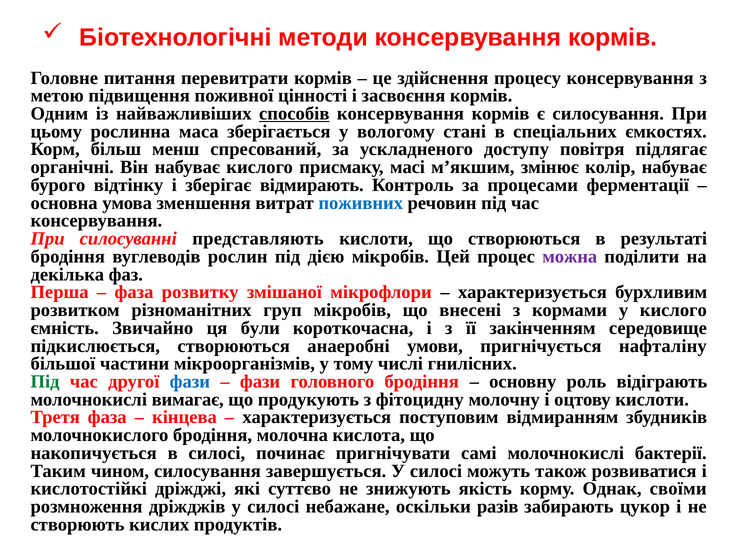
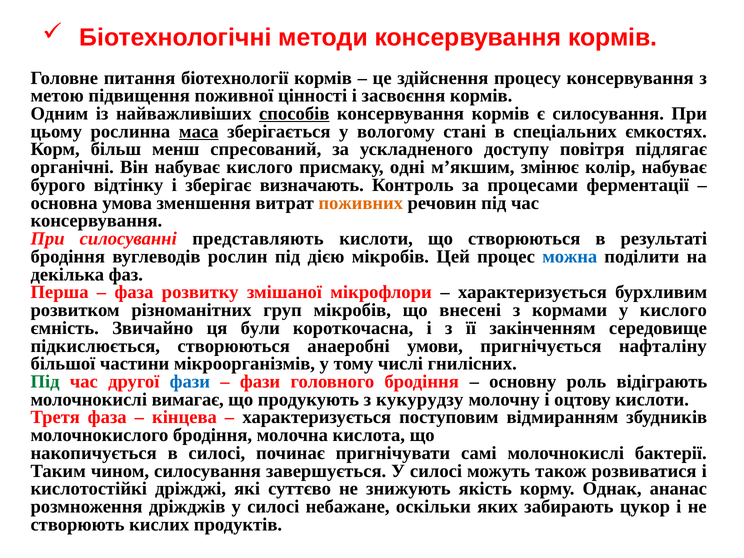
перевитрати: перевитрати -> біотехнології (235, 78)
маса underline: none -> present (199, 131)
масі: масі -> одні (407, 167)
відмирають: відмирають -> визначають (312, 185)
поживних colour: blue -> orange (361, 203)
можна colour: purple -> blue (570, 257)
фітоцидну: фітоцидну -> кукурудзу (420, 399)
своїми: своїми -> ананас (678, 489)
разів: разів -> яких (498, 507)
